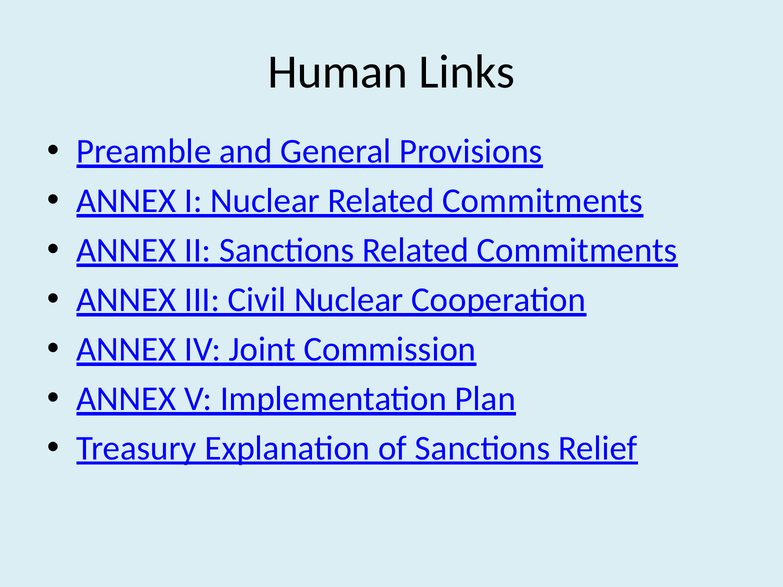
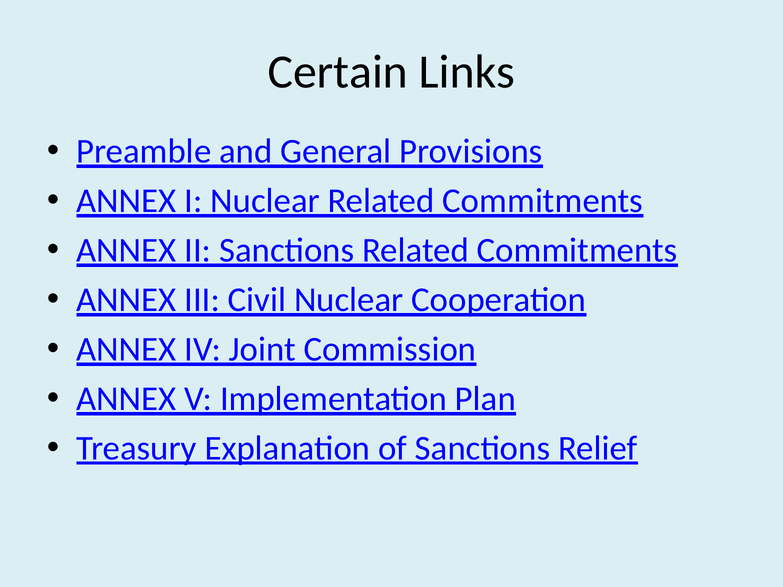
Human: Human -> Certain (338, 72)
